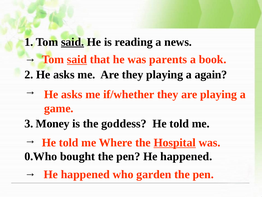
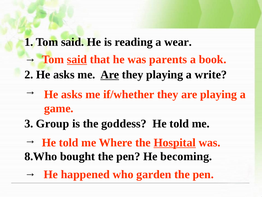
said underline: present -> none (73, 42)
news: news -> wear (178, 42)
Are underline: none -> present (110, 74)
again: again -> write (211, 74)
Money: Money -> Group (53, 123)
0.Who: 0.Who -> 8.Who (41, 156)
pen He happened: happened -> becoming (186, 156)
